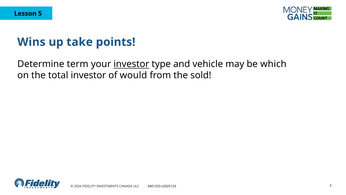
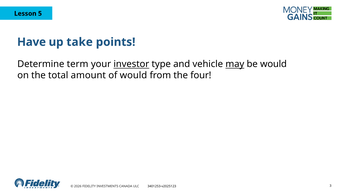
Wins: Wins -> Have (32, 42)
may underline: none -> present (235, 64)
be which: which -> would (273, 64)
total investor: investor -> amount (88, 75)
sold: sold -> four (201, 75)
